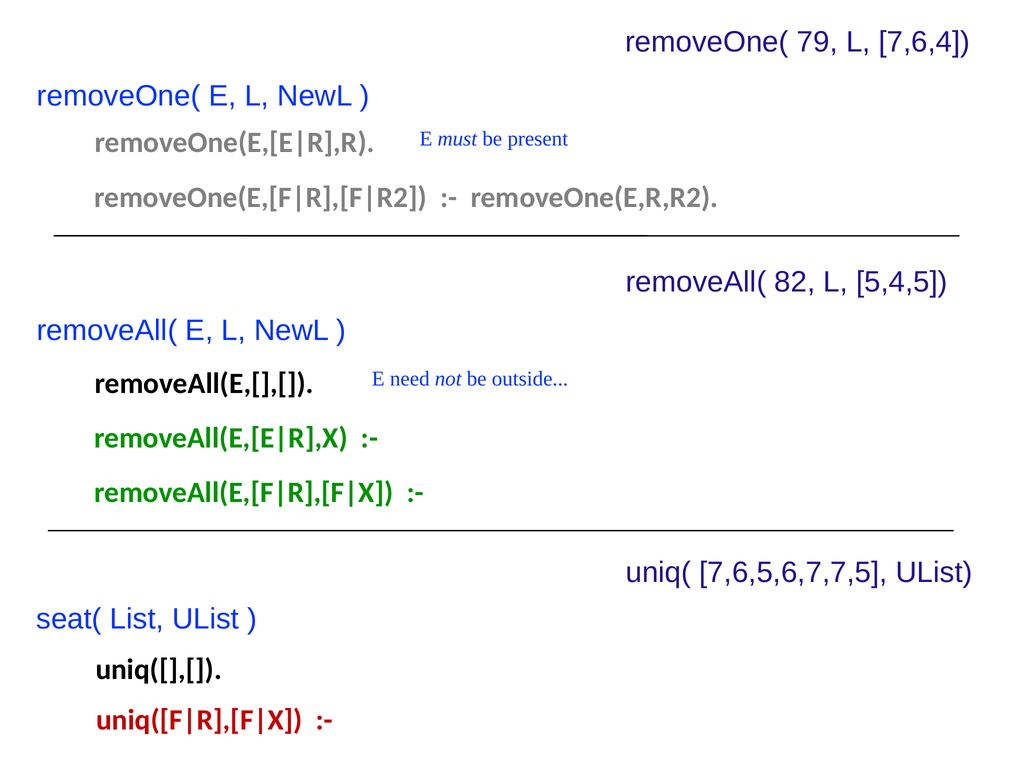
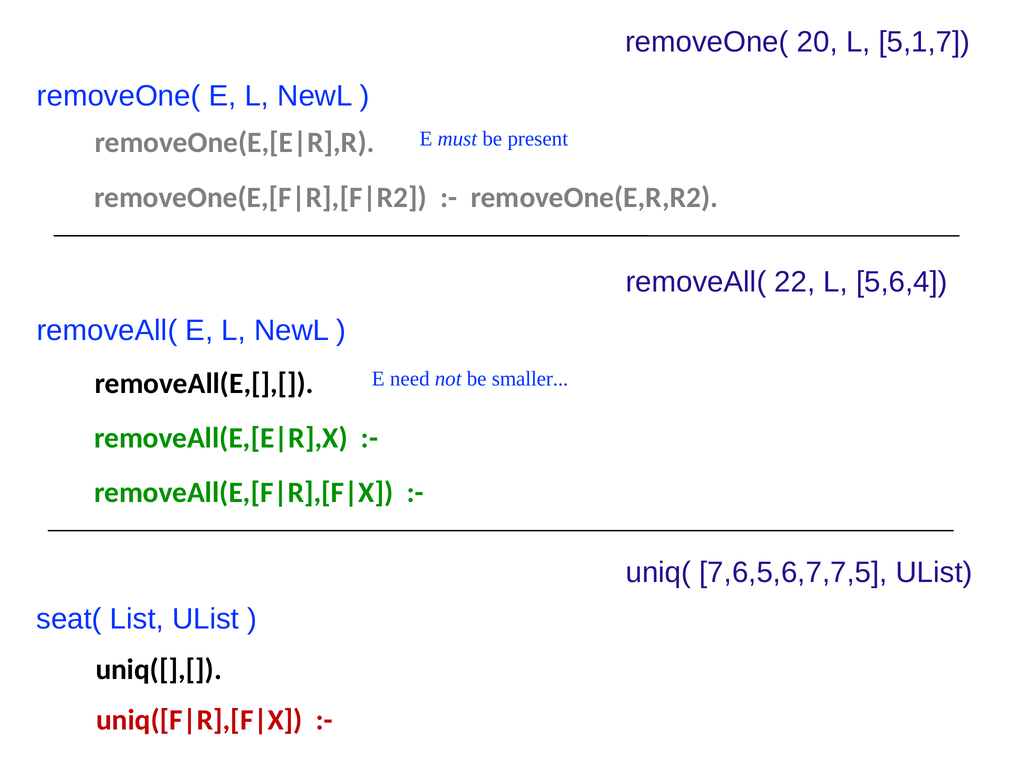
79: 79 -> 20 (817, 42)
7,6,4: 7,6,4 -> 5,1,7 (924, 42)
82: 82 -> 22 (795, 282)
5,4,5: 5,4,5 -> 5,6,4 (902, 282)
outside: outside -> smaller (530, 379)
